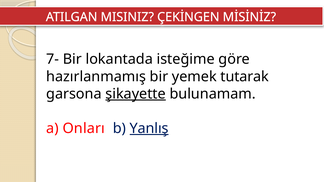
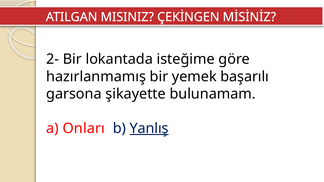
7-: 7- -> 2- (53, 59)
tutarak: tutarak -> başarılı (245, 77)
şikayette underline: present -> none (136, 94)
